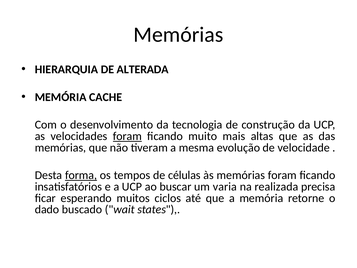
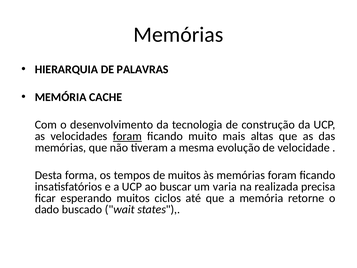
ALTERADA: ALTERADA -> PALAVRAS (143, 69)
forma underline: present -> none (81, 175)
de células: células -> muitos (184, 175)
